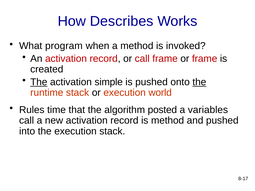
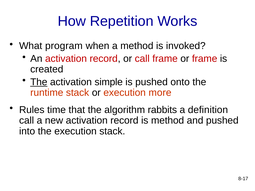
Describes: Describes -> Repetition (122, 21)
the underline: present -> none (199, 82)
world: world -> more (160, 93)
posted: posted -> rabbits (162, 110)
variables: variables -> definition (208, 110)
